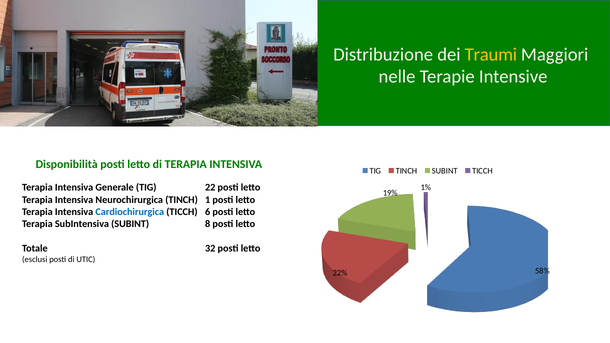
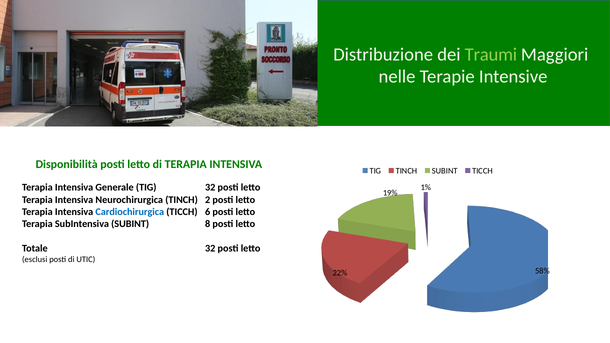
Traumi colour: yellow -> light green (491, 54)
TIG 22: 22 -> 32 (210, 188)
1: 1 -> 2 (208, 200)
